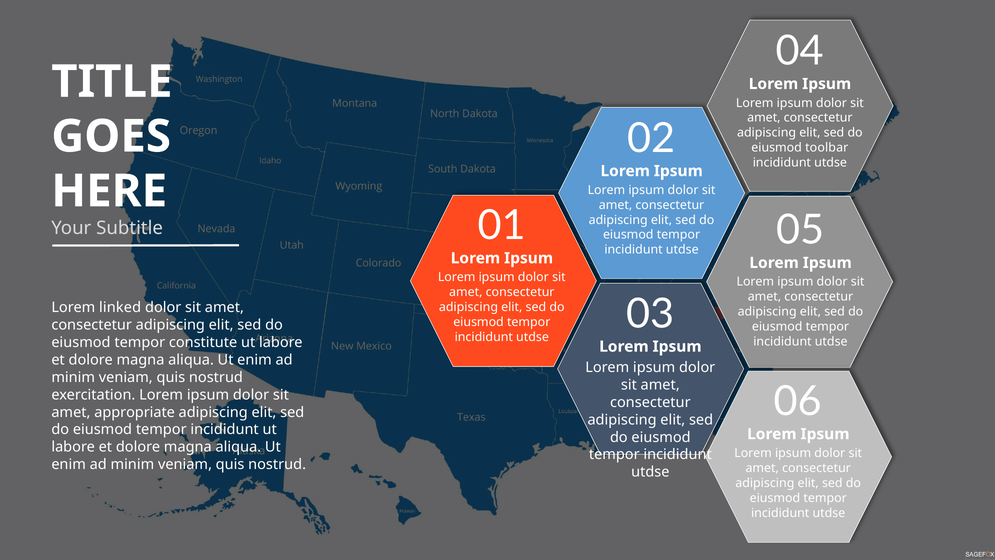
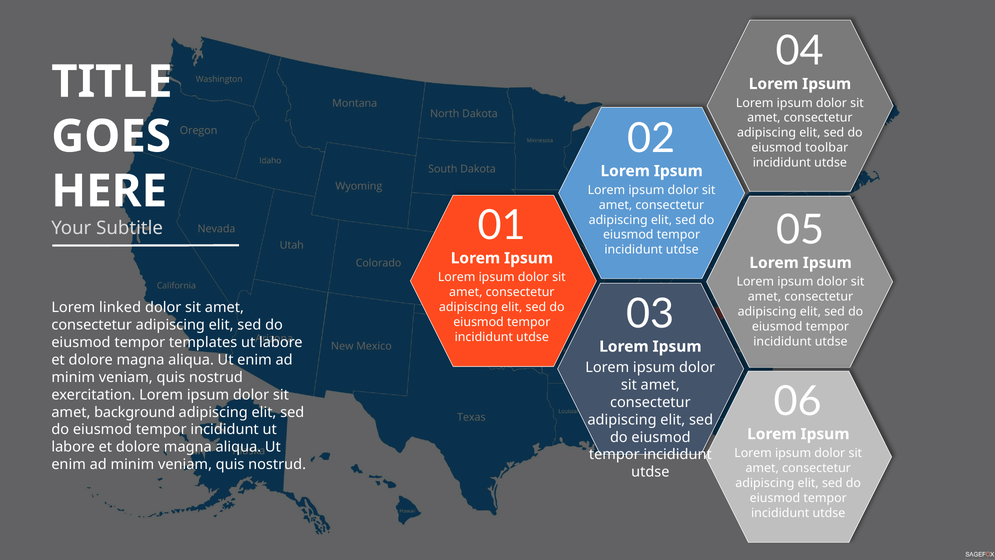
constitute: constitute -> templates (203, 342)
appropriate: appropriate -> background (135, 412)
